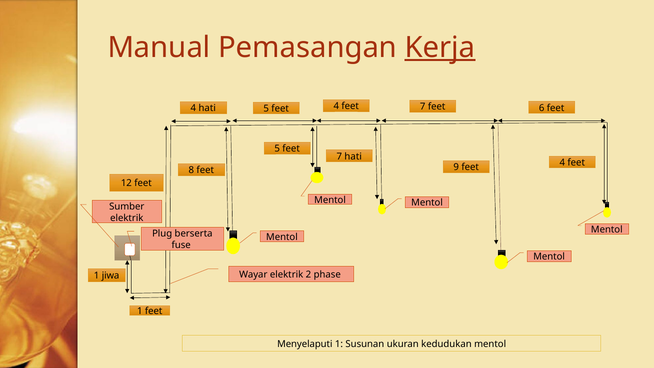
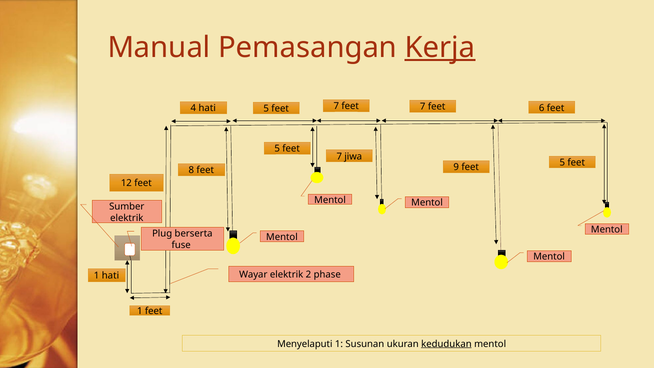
4: 4 -> 7 (336, 106)
7 hati: hati -> jiwa (353, 156)
9 feet 4: 4 -> 5 (562, 163)
1 jiwa: jiwa -> hati (110, 276)
kedudukan underline: none -> present (446, 344)
